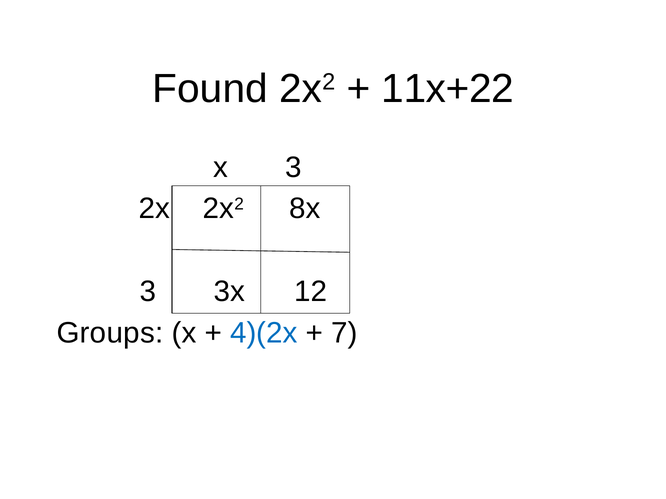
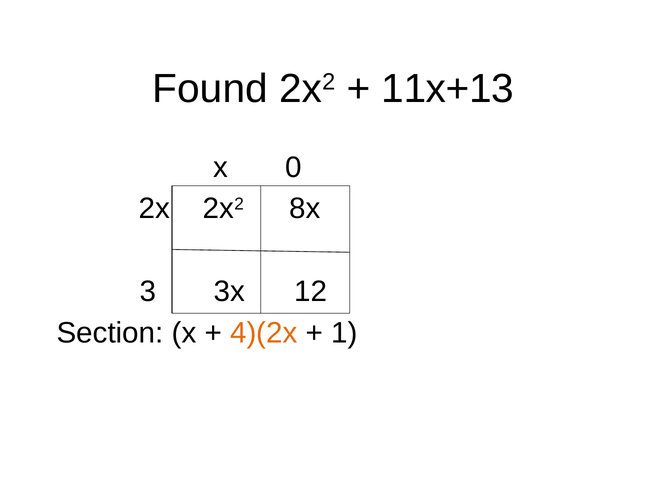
11x+22: 11x+22 -> 11x+13 (448, 89)
x 3: 3 -> 0 (294, 167)
Groups: Groups -> Section (110, 333)
4)(2x colour: blue -> orange (264, 333)
7: 7 -> 1 (344, 333)
